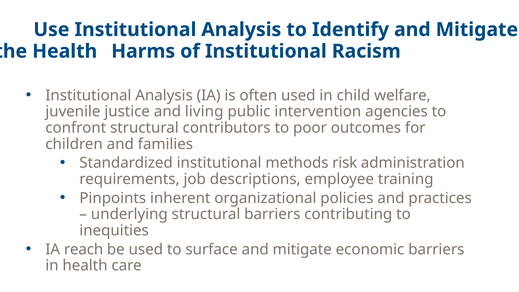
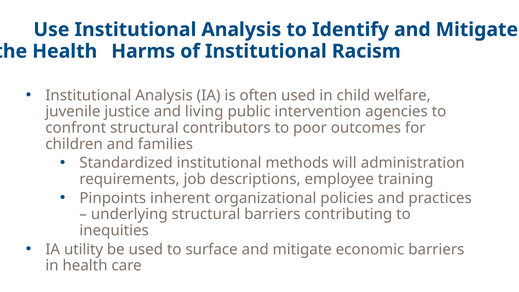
risk: risk -> will (345, 163)
reach: reach -> utility (84, 249)
